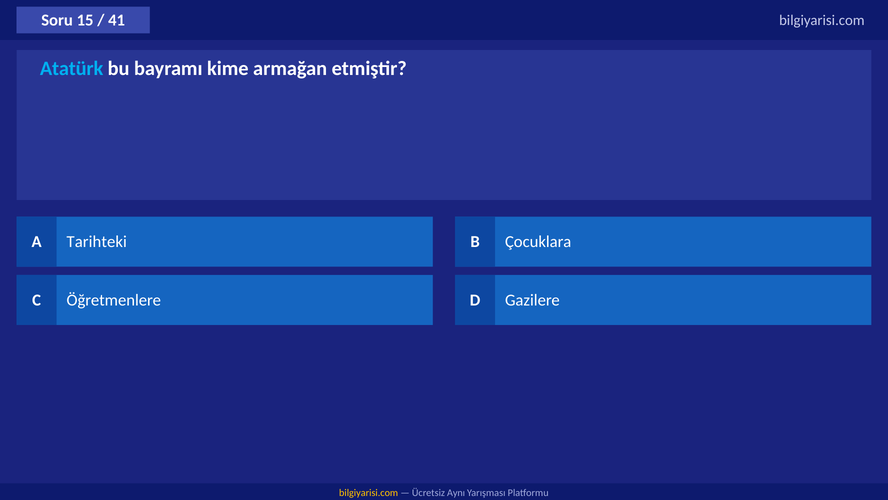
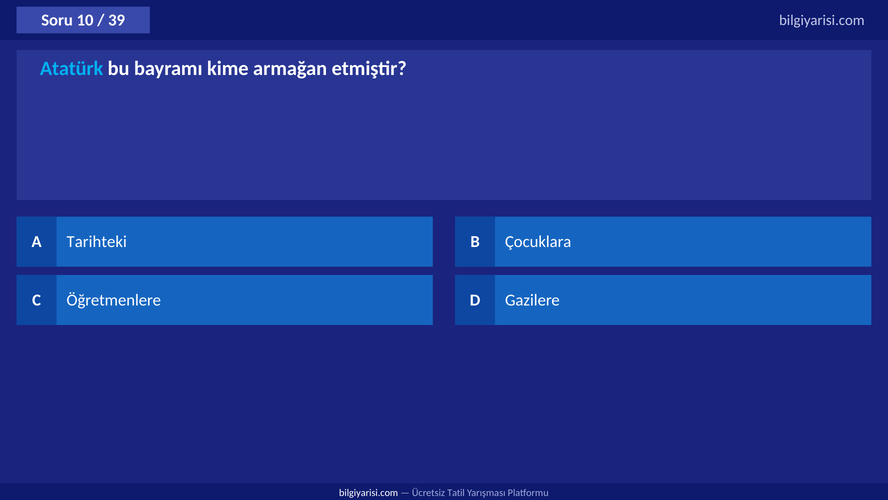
15: 15 -> 10 (85, 20)
41: 41 -> 39 (117, 20)
bilgiyarisi.com colour: yellow -> white (369, 493)
Aynı: Aynı -> Tatil (456, 493)
